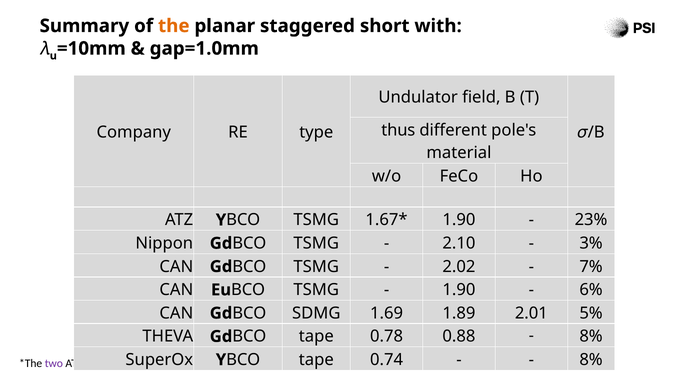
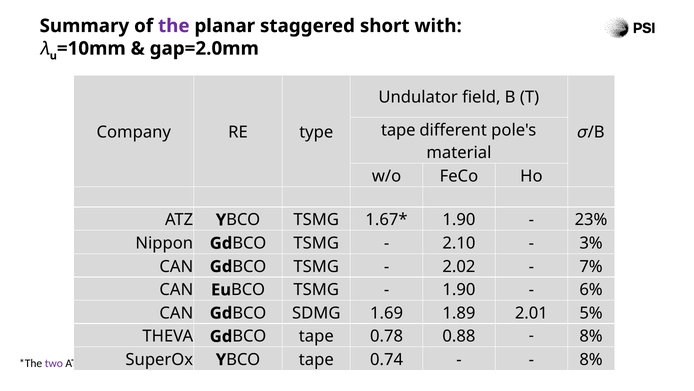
the colour: orange -> purple (174, 26)
gap=1.0mm: gap=1.0mm -> gap=2.0mm (204, 48)
thus: thus -> tape (398, 130)
